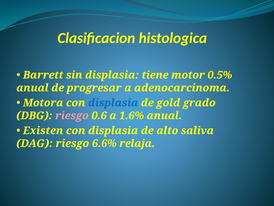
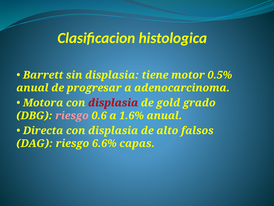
displasia colour: blue -> red (113, 103)
Existen: Existen -> Directa (43, 130)
saliva: saliva -> falsos (197, 130)
relaja: relaja -> capas (137, 143)
